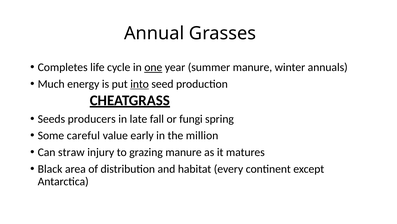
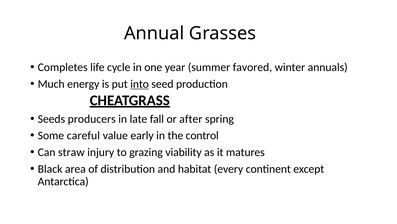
one underline: present -> none (153, 67)
summer manure: manure -> favored (252, 67)
fungi: fungi -> after (191, 119)
million: million -> control (202, 135)
grazing manure: manure -> viability (184, 152)
